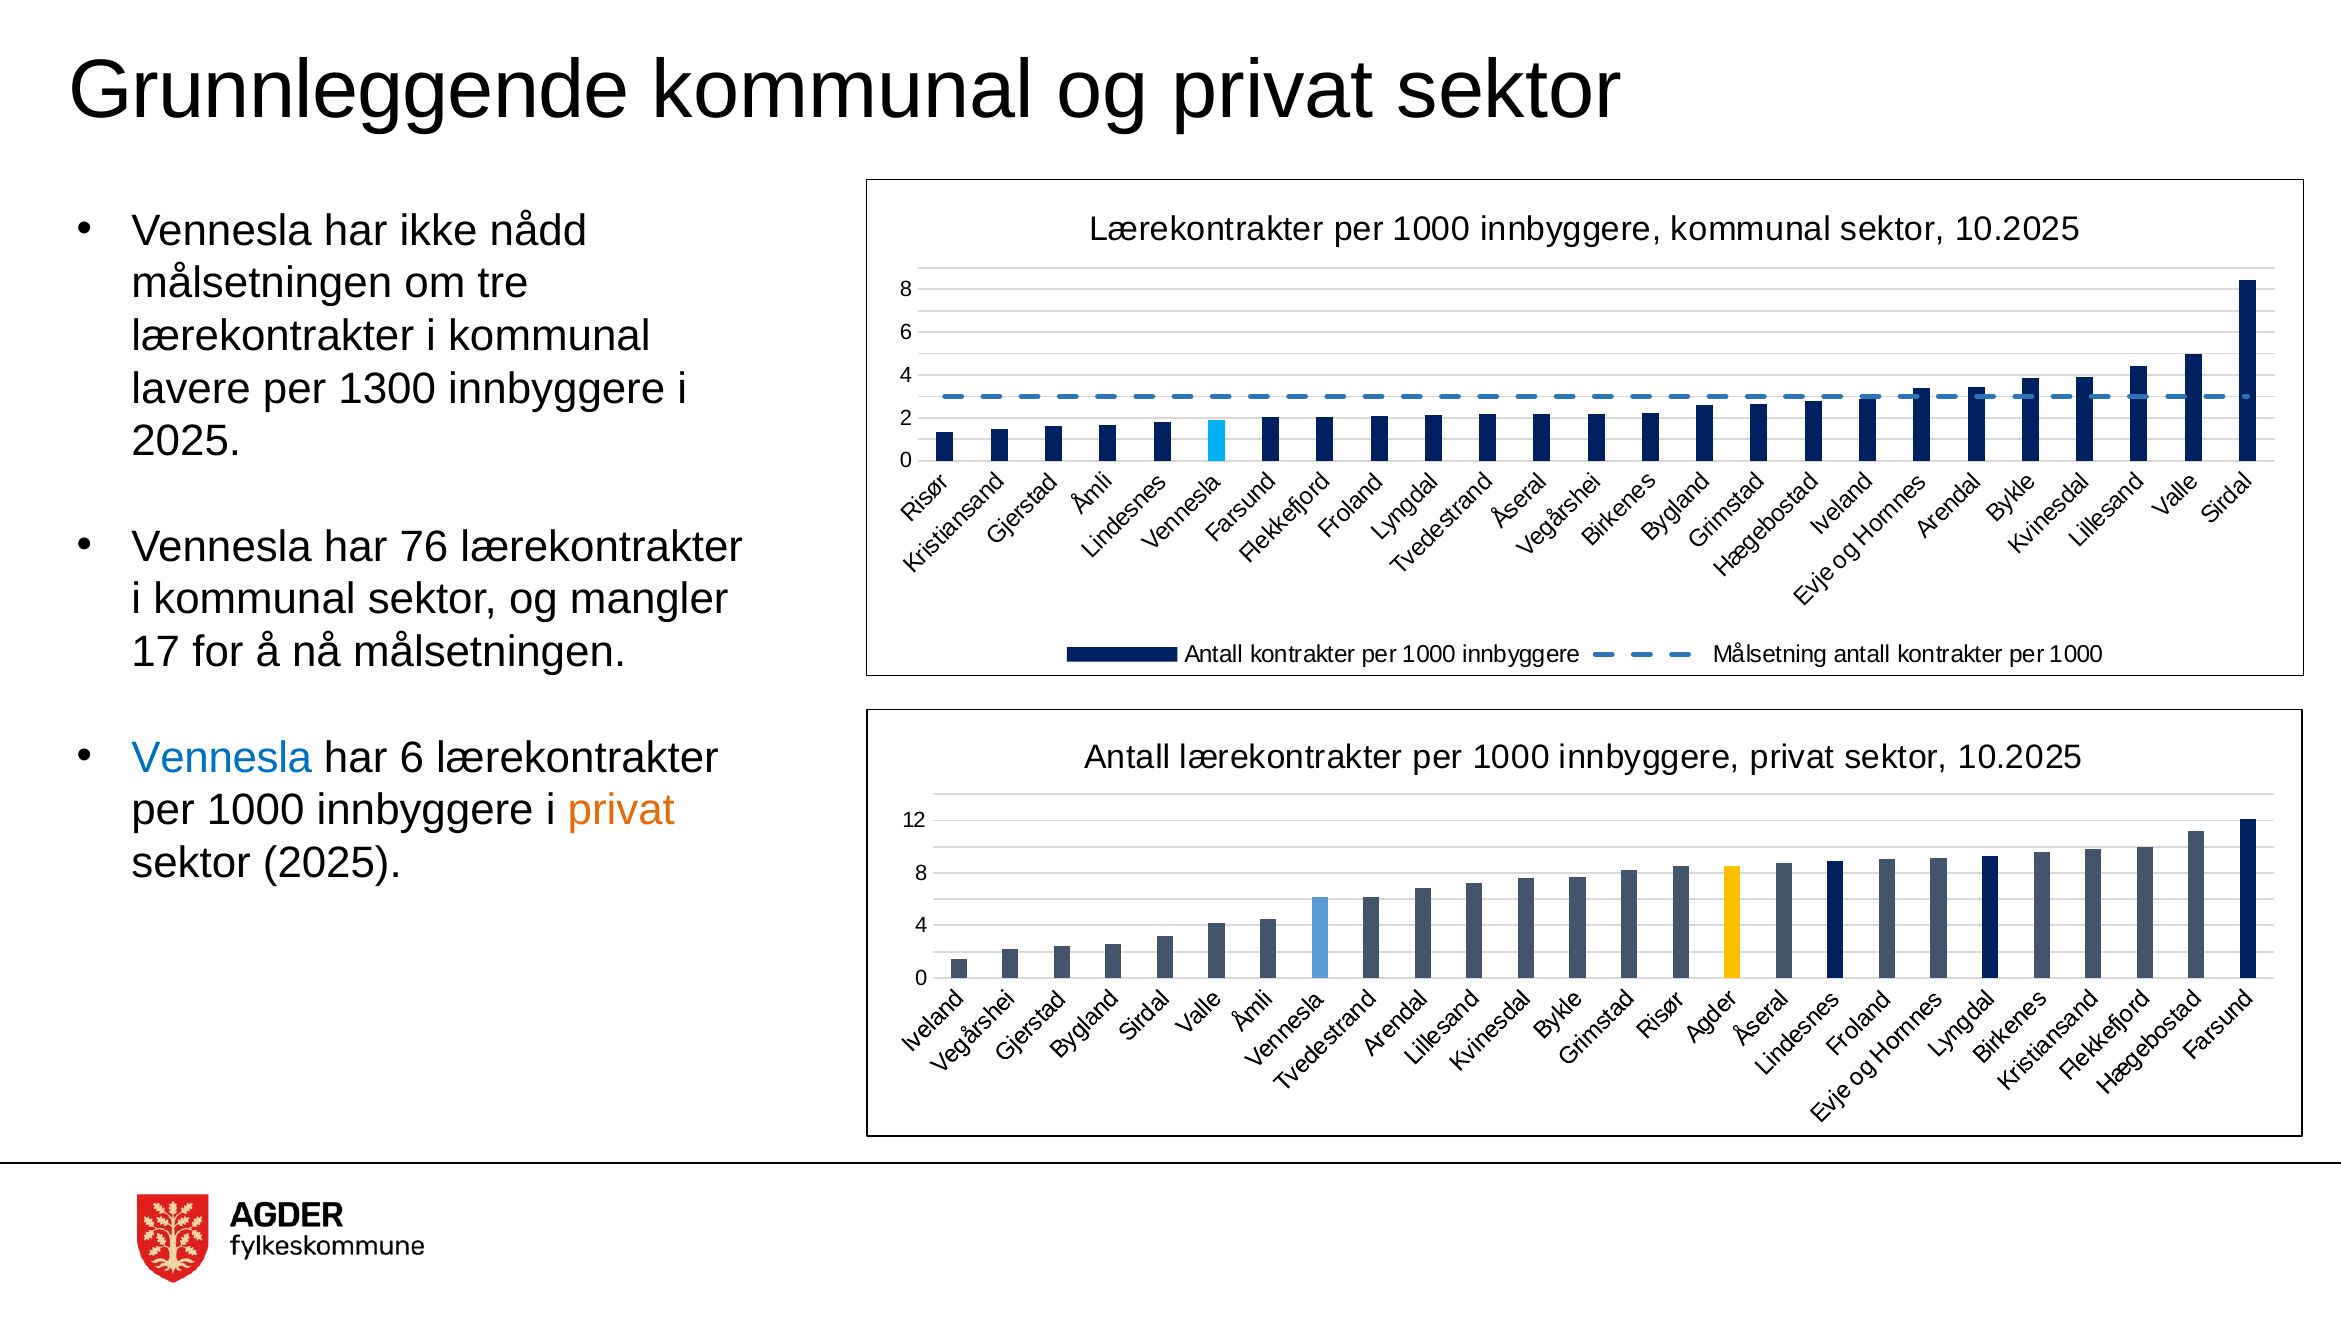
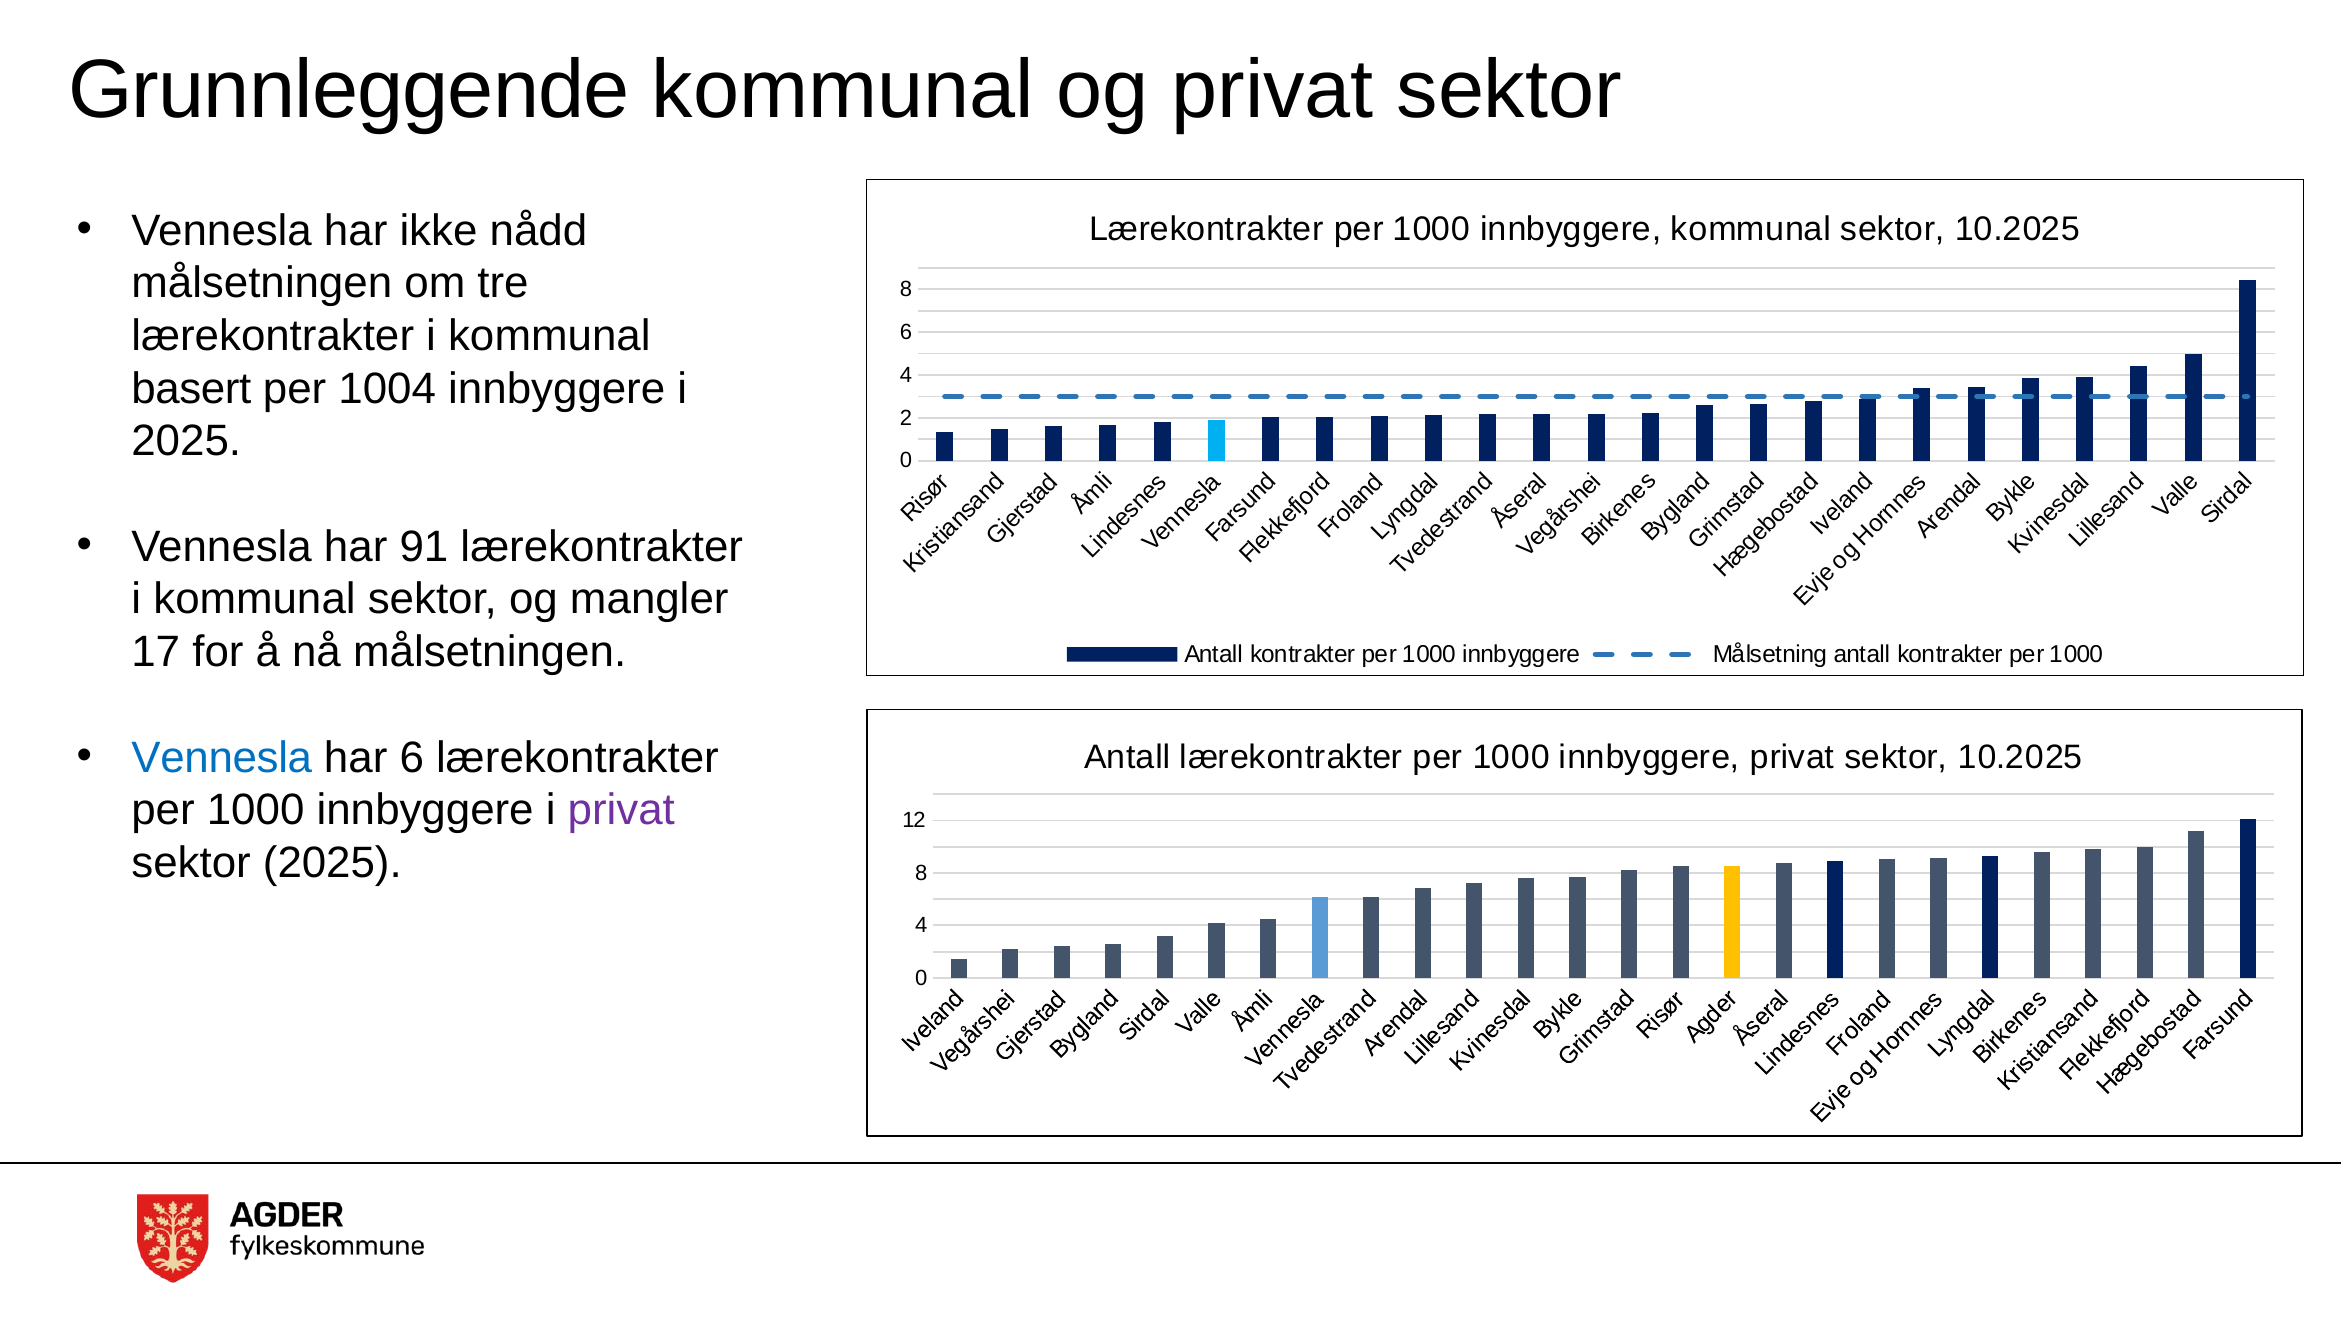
lavere: lavere -> basert (191, 389)
1300: 1300 -> 1004 (387, 389)
76: 76 -> 91 (424, 547)
privat colour: orange -> purple (621, 810)
